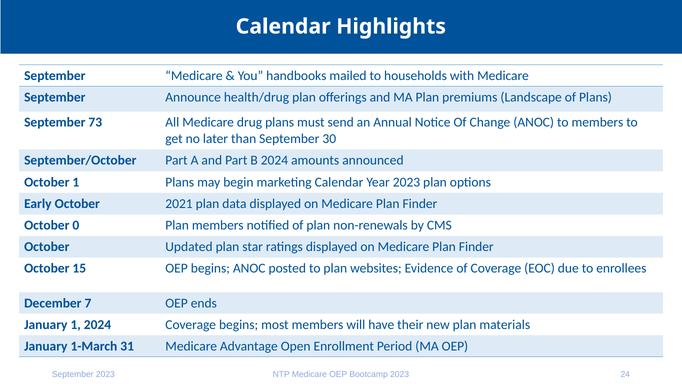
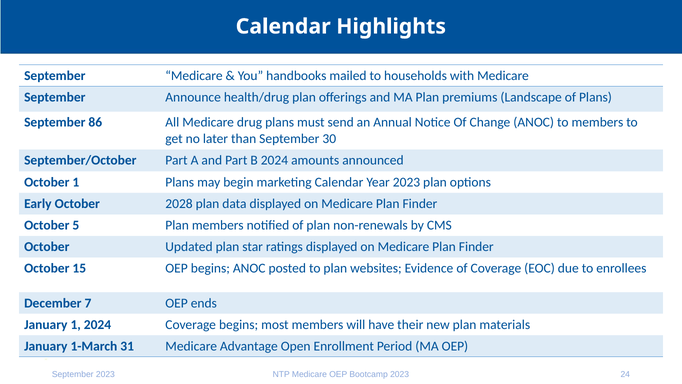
73: 73 -> 86 (95, 122)
2021: 2021 -> 2028 (179, 204)
0: 0 -> 5 (76, 225)
